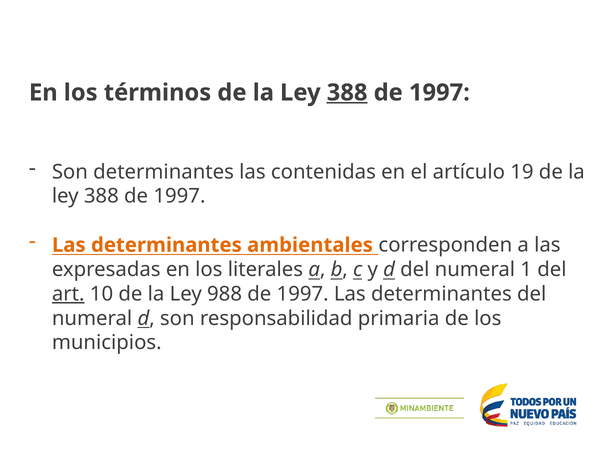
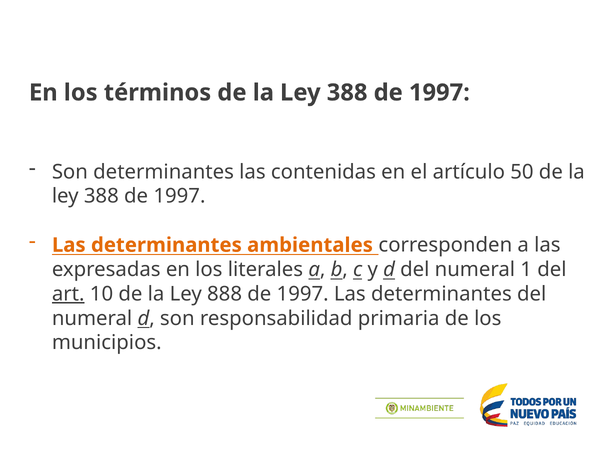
388 underline: present -> none (347, 93)
19: 19 -> 50 (522, 172)
988: 988 -> 888 (225, 294)
